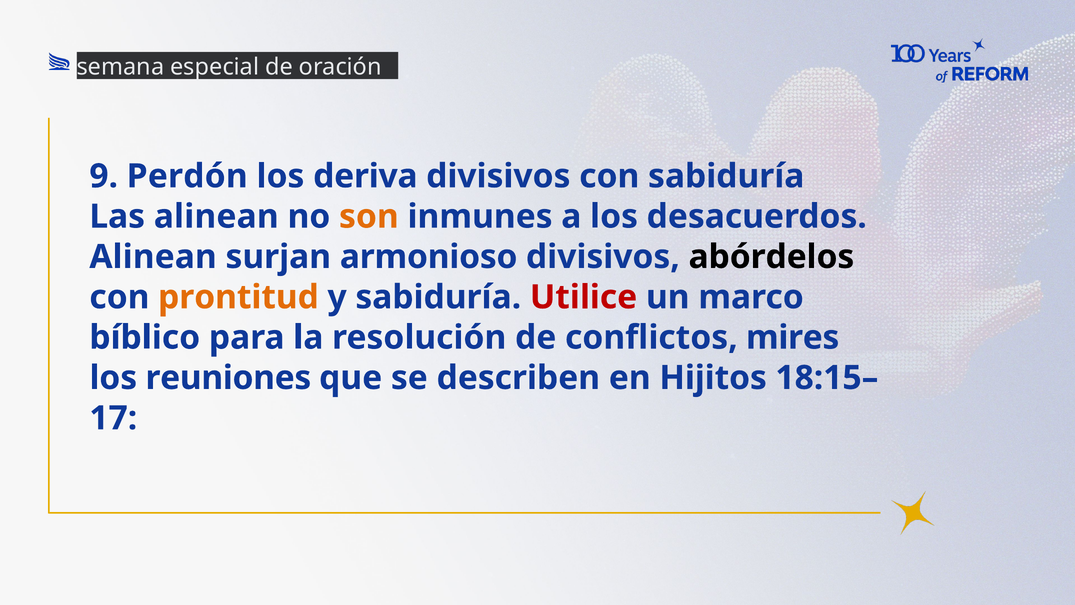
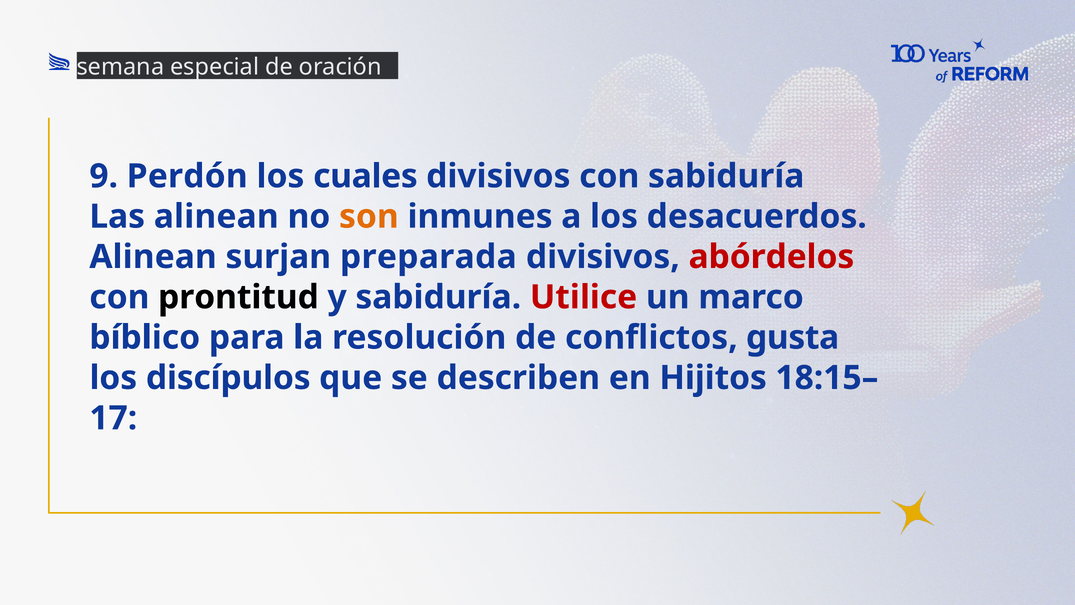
deriva: deriva -> cuales (365, 176)
armonioso: armonioso -> preparada (428, 257)
abórdelos colour: black -> red (771, 257)
prontitud colour: orange -> black (238, 297)
mires: mires -> gusta (793, 337)
reuniones: reuniones -> discípulos (228, 378)
